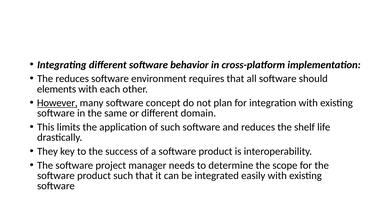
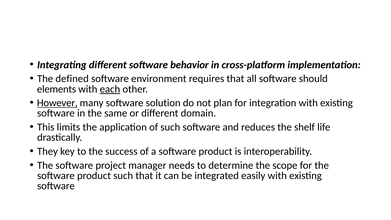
The reduces: reduces -> defined (72, 79)
each underline: none -> present (110, 89)
concept: concept -> solution (163, 103)
